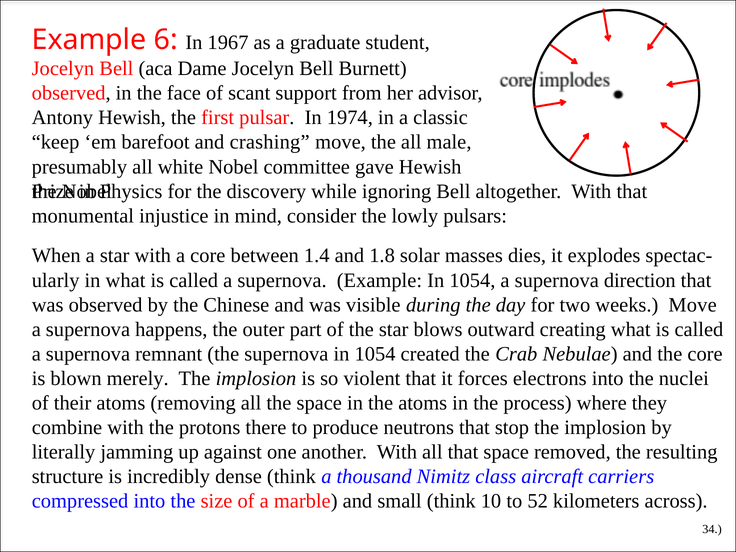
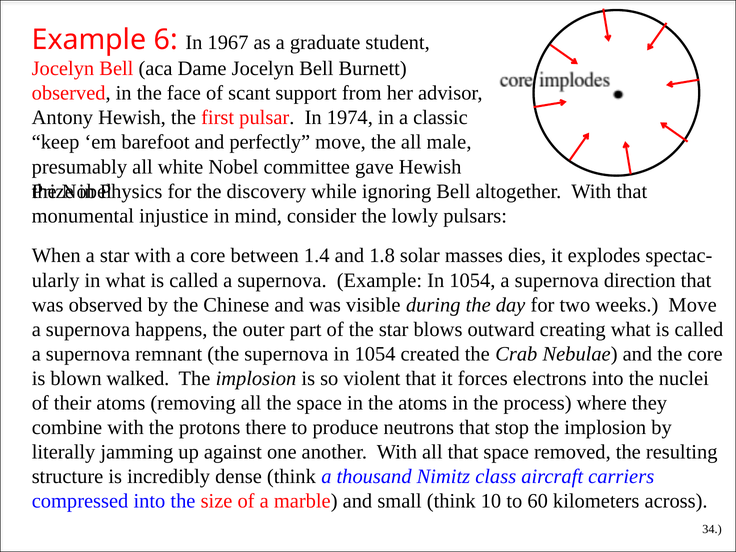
crashing: crashing -> perfectly (270, 142)
merely: merely -> walked (138, 378)
52: 52 -> 60 (538, 501)
